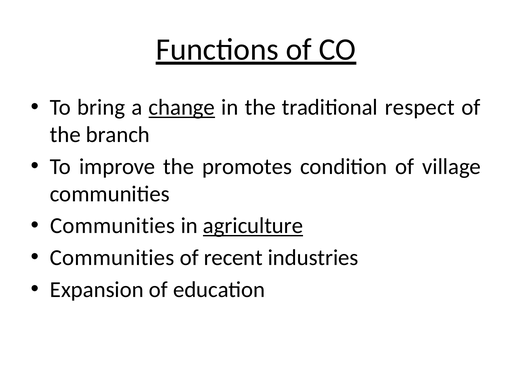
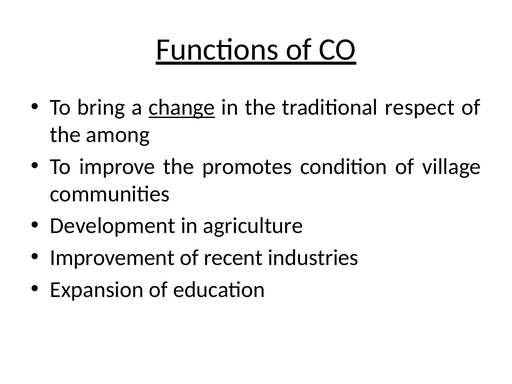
branch: branch -> among (118, 135)
Communities: Communities -> Development (113, 226)
agriculture underline: present -> none (253, 226)
Communities: Communities -> Improvement (112, 258)
